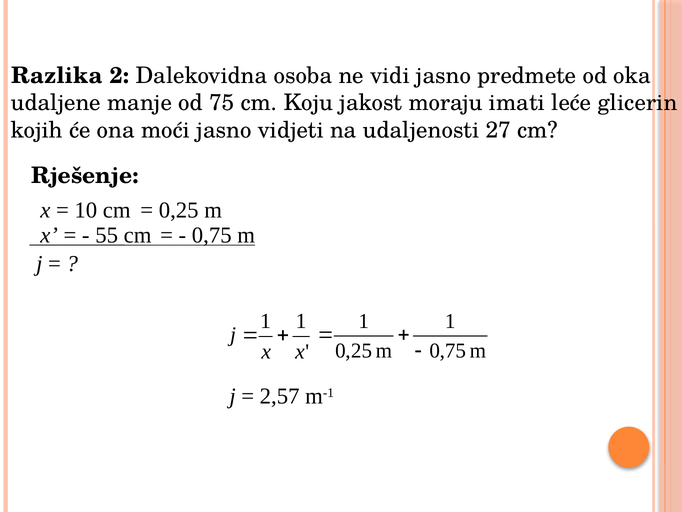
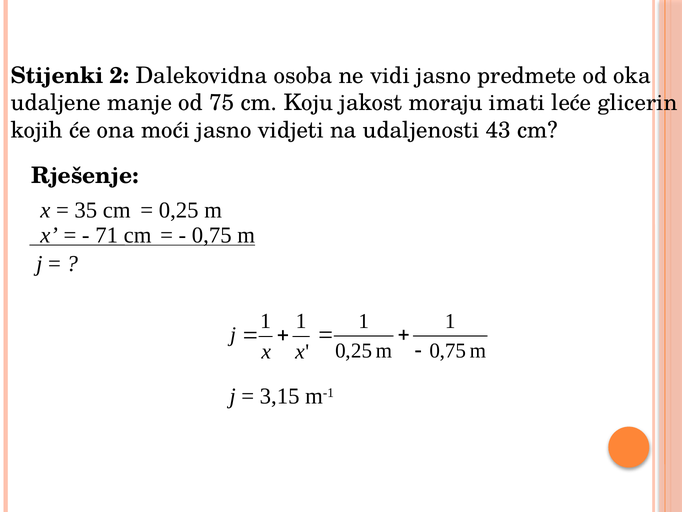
Razlika: Razlika -> Stijenki (57, 76)
27: 27 -> 43 (498, 130)
10: 10 -> 35 (86, 210)
55: 55 -> 71 (107, 235)
2,57: 2,57 -> 3,15 (280, 396)
